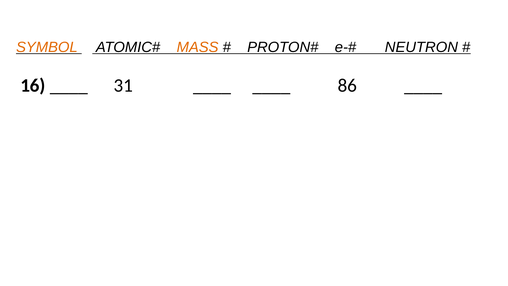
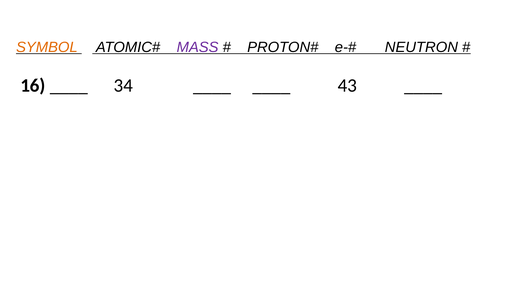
MASS colour: orange -> purple (198, 47)
31: 31 -> 34 (123, 86)
86: 86 -> 43 (347, 86)
